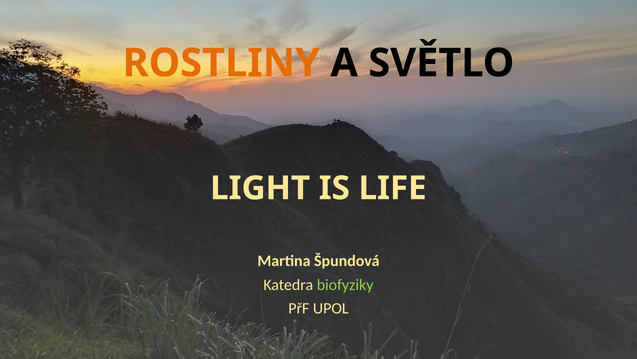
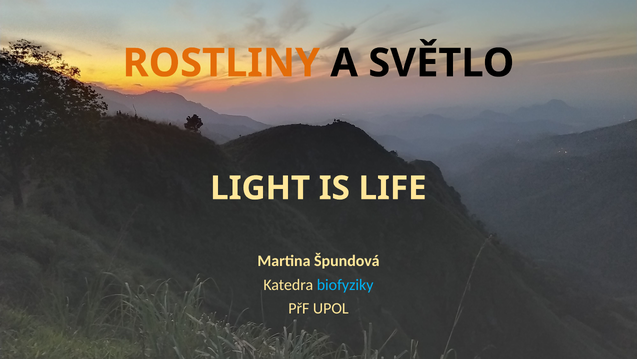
biofyziky colour: light green -> light blue (345, 284)
